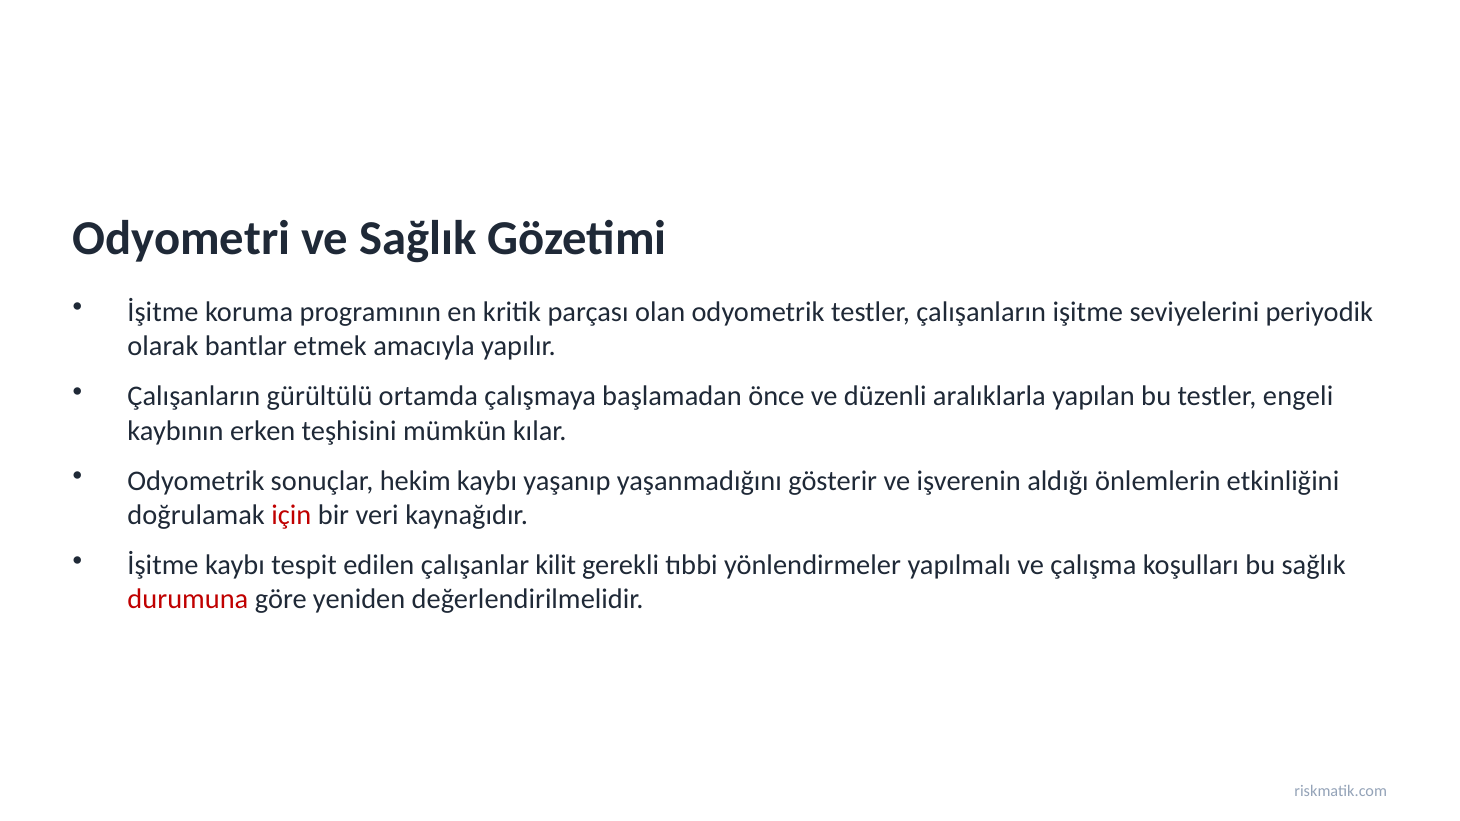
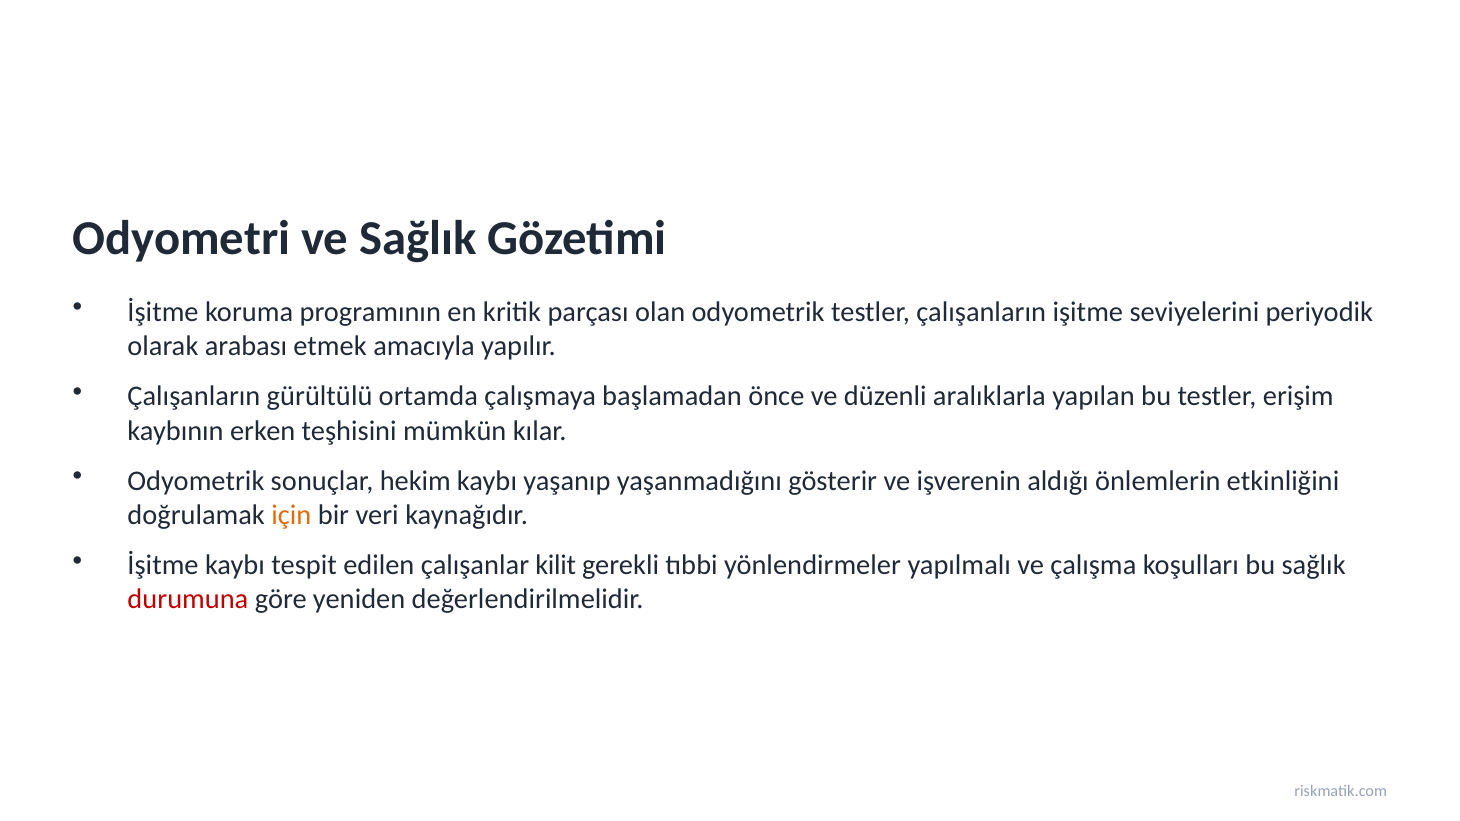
bantlar: bantlar -> arabası (246, 346)
engeli: engeli -> erişim (1298, 397)
için colour: red -> orange (291, 515)
